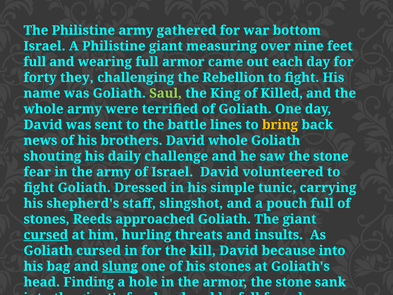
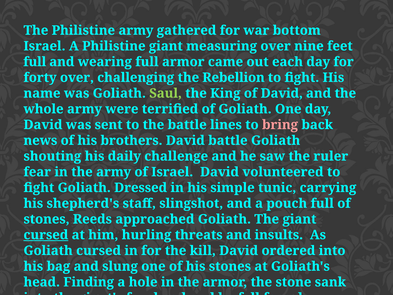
forty they: they -> over (77, 78)
of Killed: Killed -> David (282, 93)
bring colour: yellow -> pink (280, 125)
David whole: whole -> battle (228, 140)
saw the stone: stone -> ruler (331, 156)
because: because -> ordered (288, 250)
slung underline: present -> none (120, 266)
